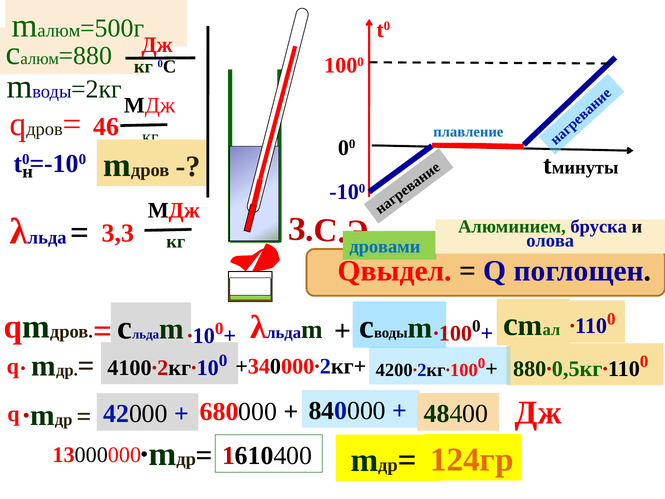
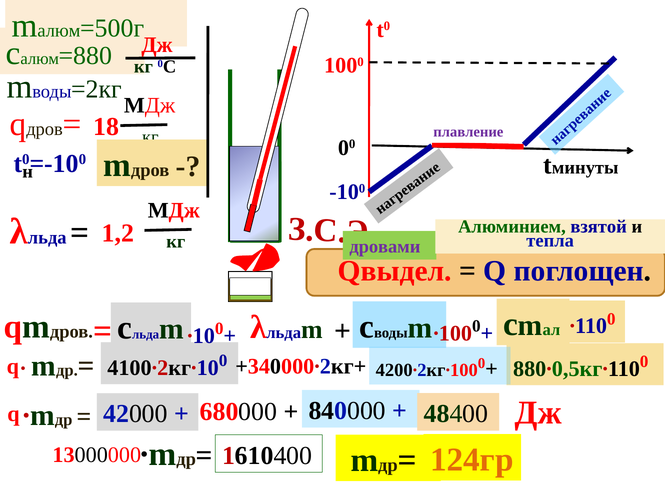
46: 46 -> 18 (106, 127)
плавление colour: blue -> purple (468, 132)
3,3: 3,3 -> 1,2 (118, 233)
бруска: бруска -> взятой (599, 227)
олова: олова -> тепла (550, 240)
дровами colour: blue -> purple (385, 246)
